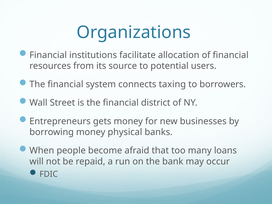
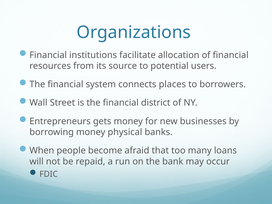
taxing: taxing -> places (172, 84)
